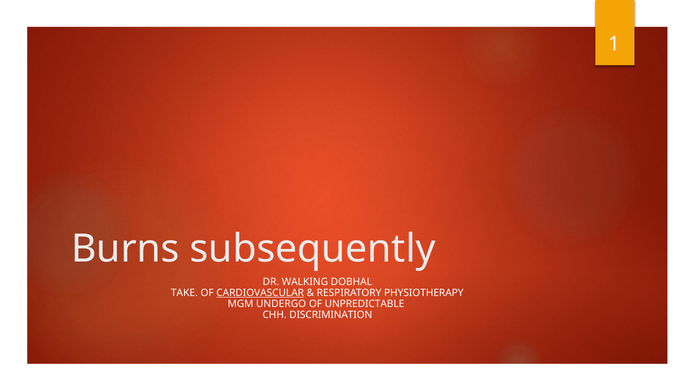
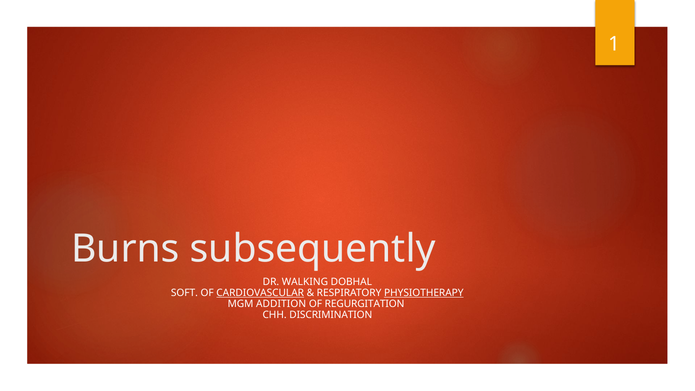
TAKE: TAKE -> SOFT (184, 293)
PHYSIOTHERAPY underline: none -> present (424, 293)
UNDERGO: UNDERGO -> ADDITION (281, 304)
UNPREDICTABLE: UNPREDICTABLE -> REGURGITATION (365, 304)
